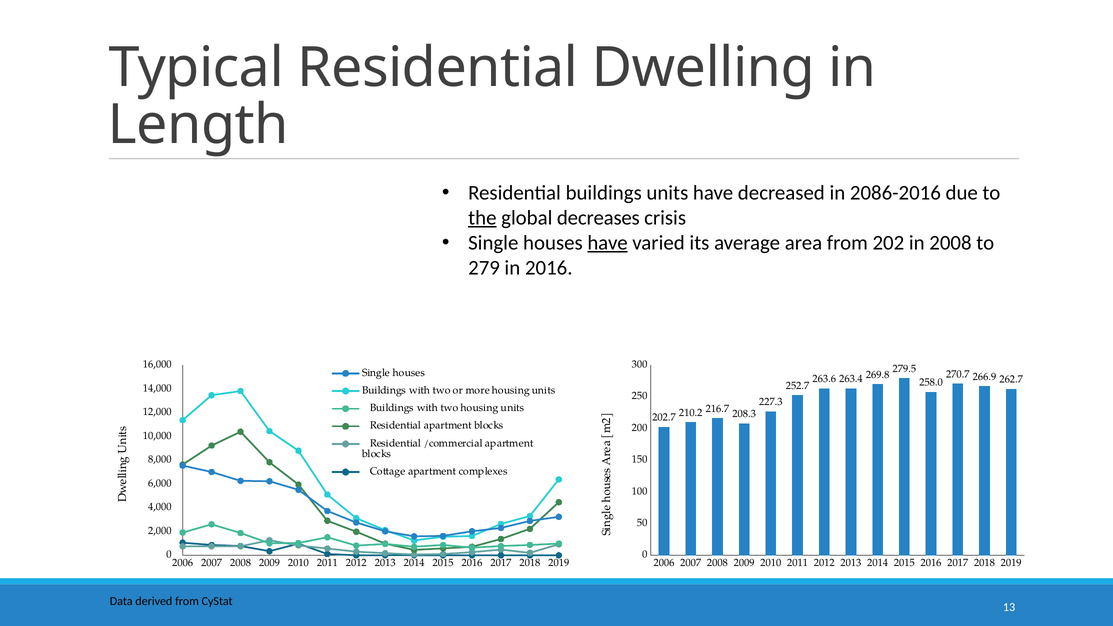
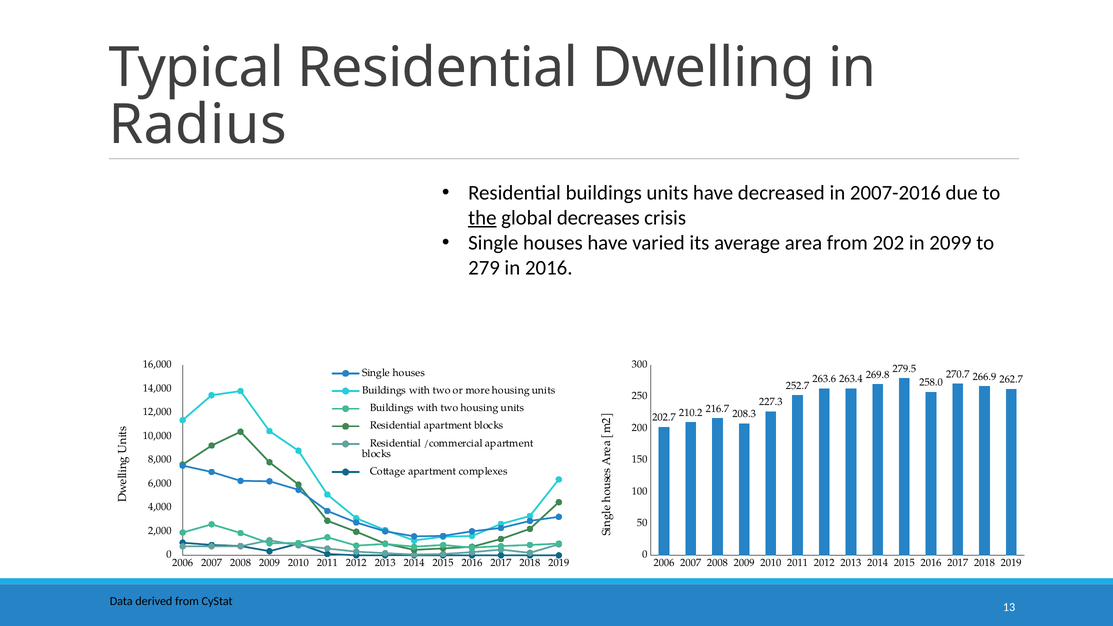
Length: Length -> Radius (198, 125)
2086-2016: 2086-2016 -> 2007-2016 (895, 193)
have underline: present -> none (608, 243)
in 2008: 2008 -> 2099 (950, 243)
